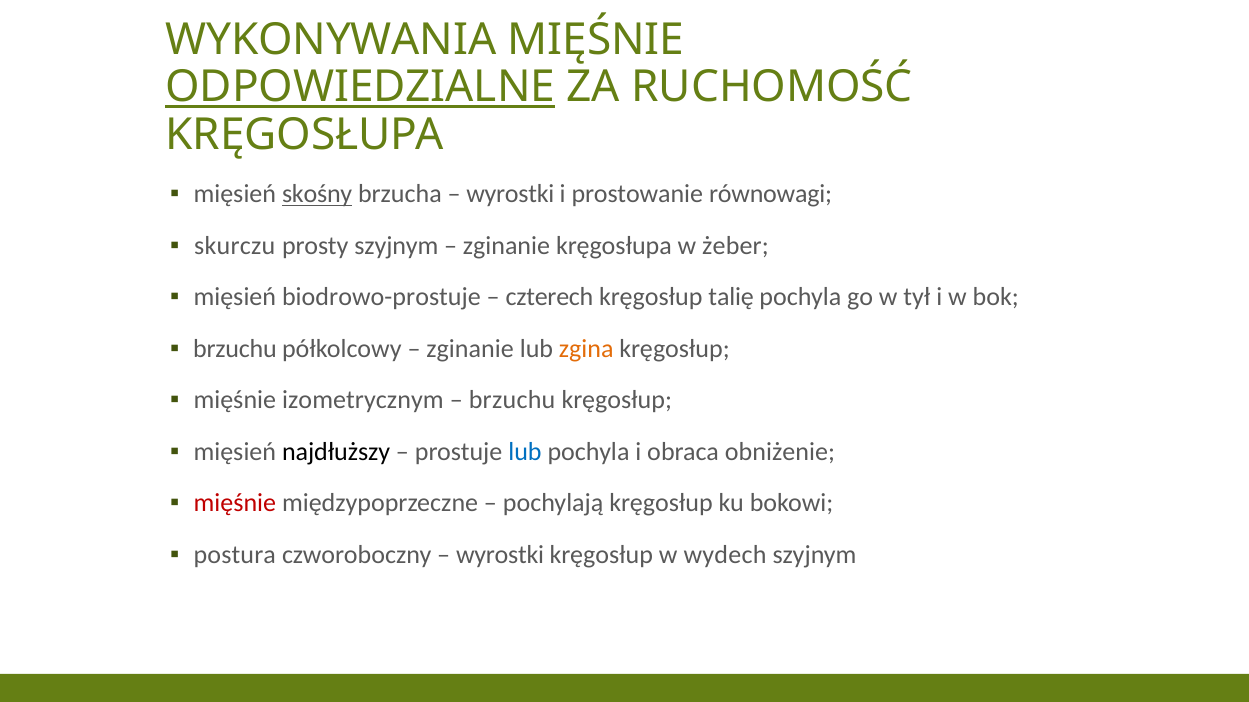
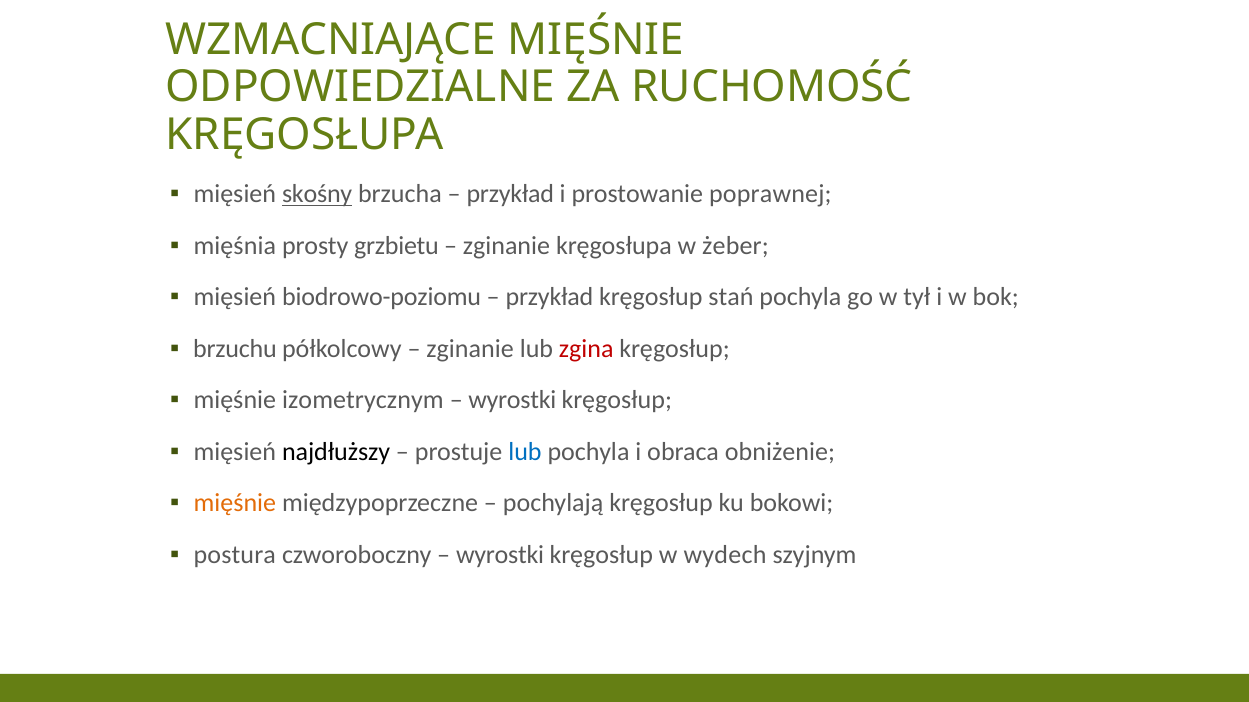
WYKONYWANIA: WYKONYWANIA -> WZMACNIAJĄCE (331, 40)
ODPOWIEDZIALNE underline: present -> none (360, 87)
wyrostki: wyrostki -> przykład (510, 194)
równowagi: równowagi -> poprawnej (770, 194)
skurczu: skurczu -> mięśnia (235, 246)
prosty szyjnym: szyjnym -> grzbietu (396, 246)
biodrowo-prostuje: biodrowo-prostuje -> biodrowo-poziomu (382, 297)
czterech: czterech -> przykład (549, 297)
talię: talię -> stań (731, 297)
zgina colour: orange -> red (586, 349)
brzuchu: brzuchu -> wyrostki (512, 401)
mięśnie colour: red -> orange (235, 504)
